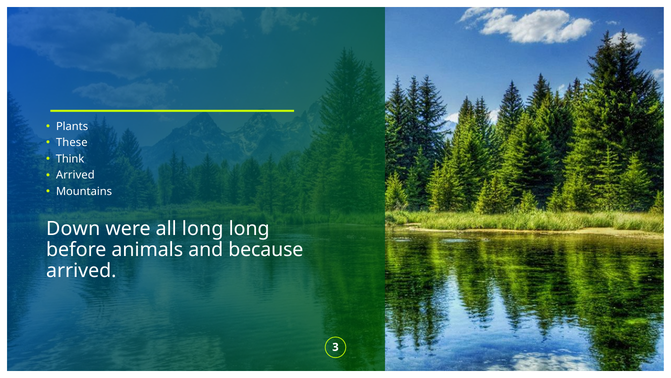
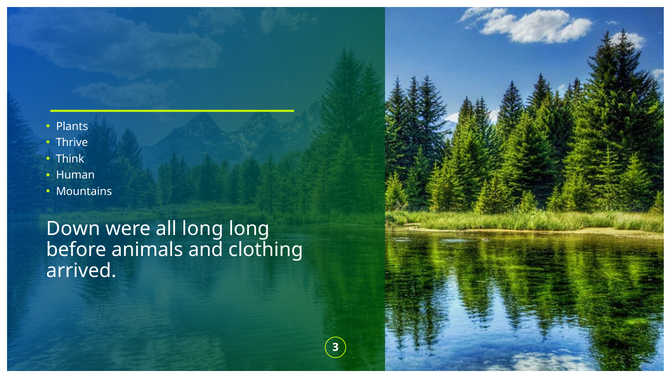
These: These -> Thrive (72, 143)
Arrived: Arrived -> Human (75, 175)
because: because -> clothing (266, 249)
